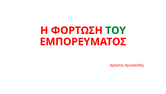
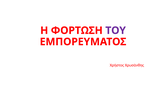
ΤΟΥ colour: green -> purple (116, 30)
